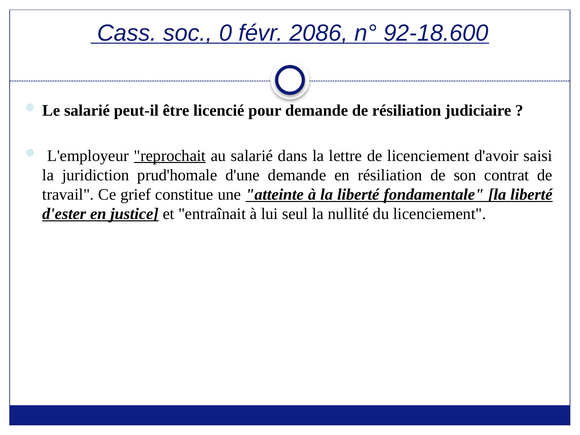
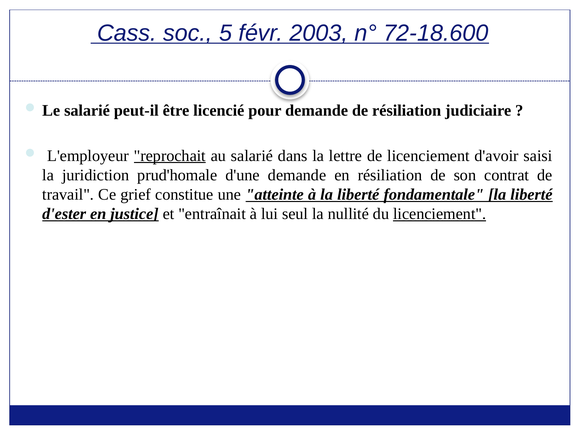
0: 0 -> 5 (226, 33)
2086: 2086 -> 2003 (319, 33)
92-18.600: 92-18.600 -> 72-18.600 (436, 33)
licenciement underline: none -> present (440, 214)
